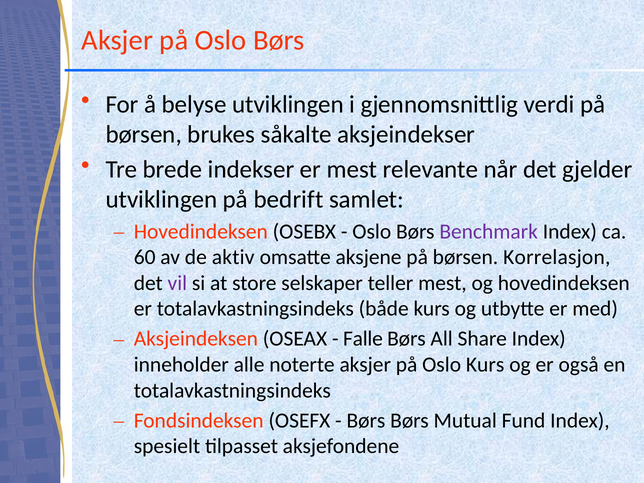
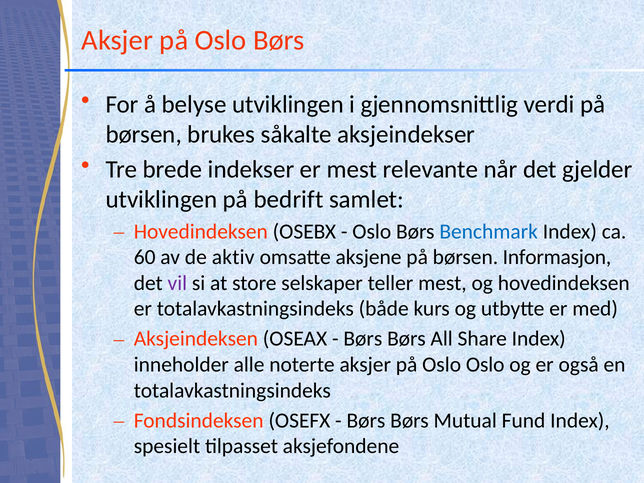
Benchmark colour: purple -> blue (489, 232)
Korrelasjon: Korrelasjon -> Informasjon (557, 257)
Falle: Falle -> Børs (363, 339)
Oslo Kurs: Kurs -> Oslo (485, 365)
